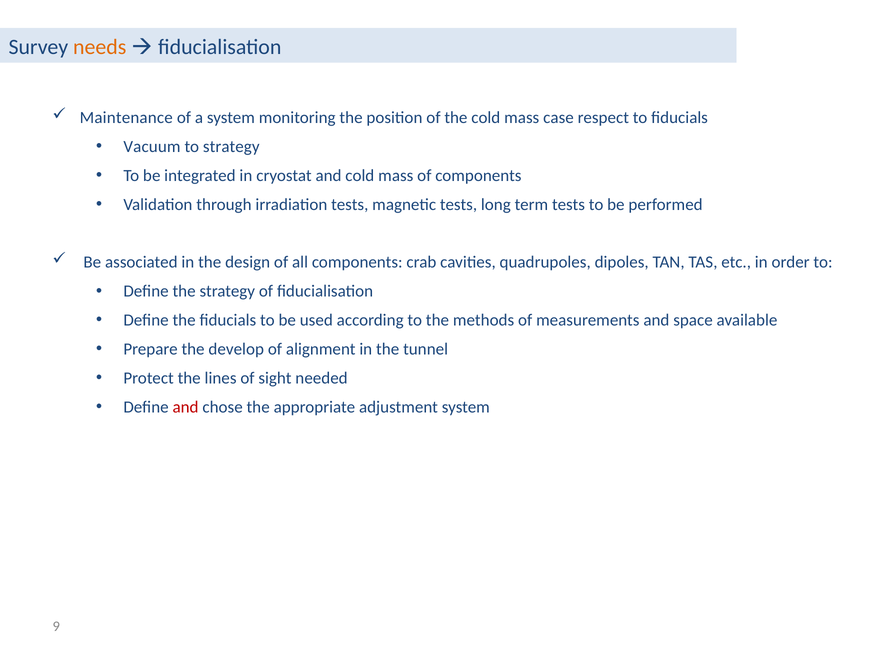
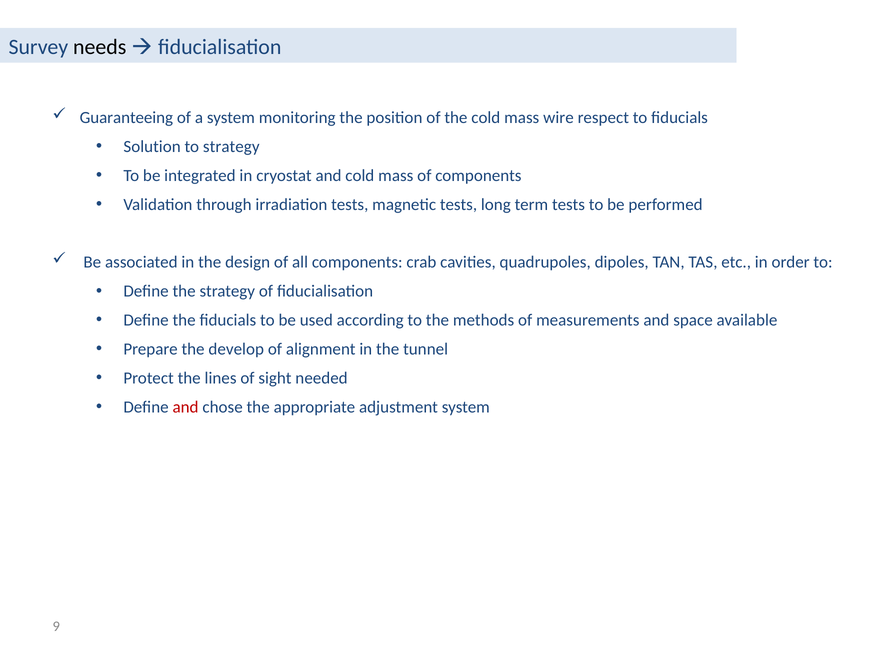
needs colour: orange -> black (100, 47)
Maintenance: Maintenance -> Guaranteeing (126, 118)
case: case -> wire (558, 118)
Vacuum: Vacuum -> Solution (152, 147)
